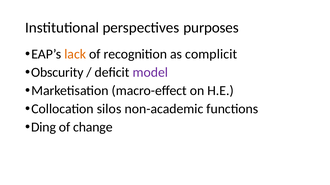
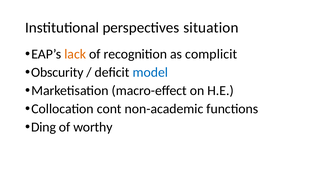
purposes: purposes -> situation (211, 28)
model colour: purple -> blue (150, 73)
silos: silos -> cont (109, 109)
change: change -> worthy (93, 127)
